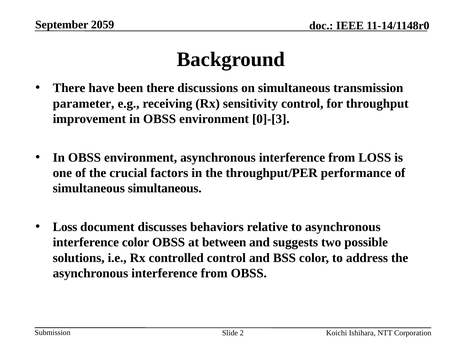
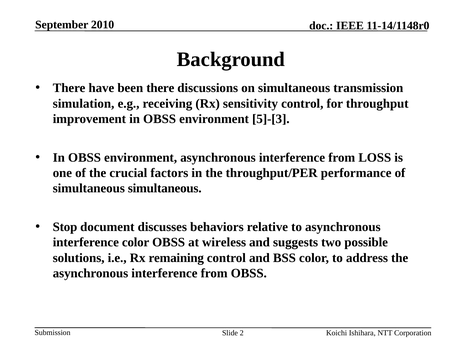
2059: 2059 -> 2010 (103, 24)
parameter: parameter -> simulation (84, 103)
0]-[3: 0]-[3 -> 5]-[3 (271, 119)
Loss: Loss -> Stop (65, 227)
between: between -> wireless (224, 242)
controlled: controlled -> remaining (176, 257)
